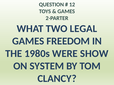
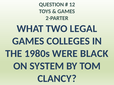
FREEDOM: FREEDOM -> COLLEGES (68, 41)
SHOW: SHOW -> BLACK (94, 54)
